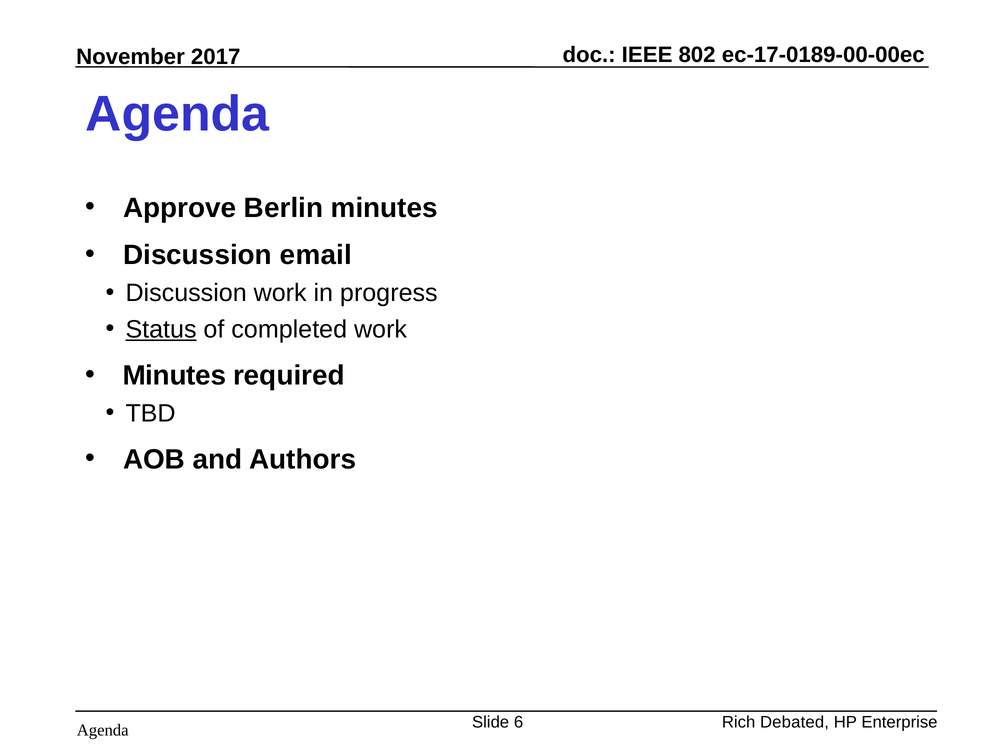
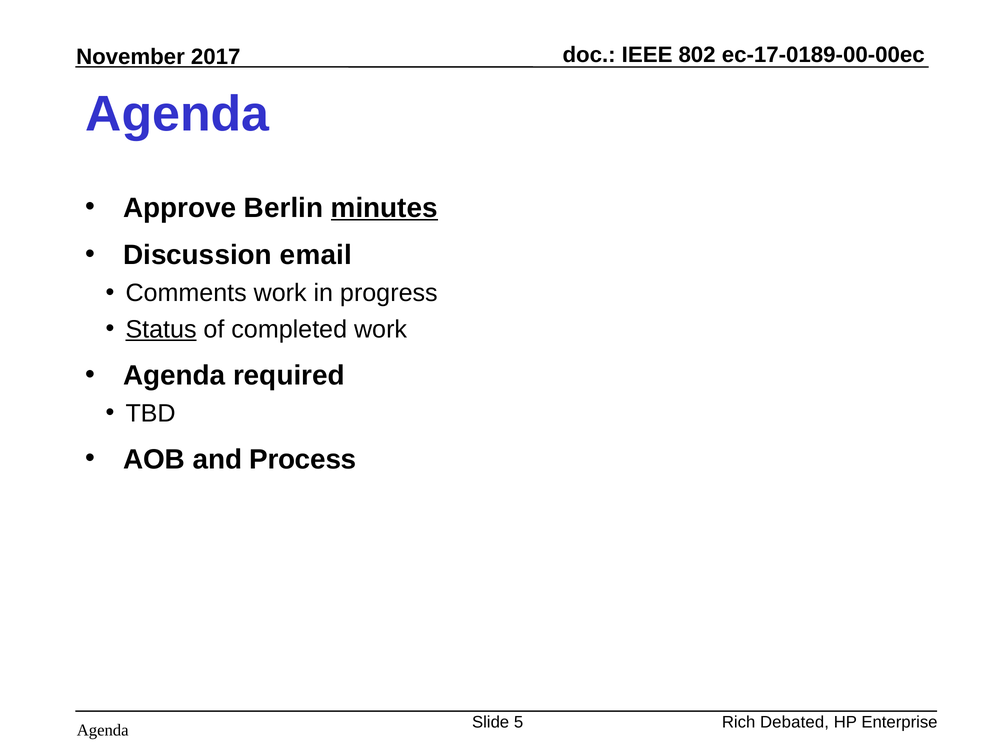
minutes underline: none -> present (384, 208)
Discussion: Discussion -> Comments (186, 293)
Minutes: Minutes -> Agenda (174, 376)
Authors: Authors -> Process (303, 459)
6: 6 -> 5 (519, 722)
